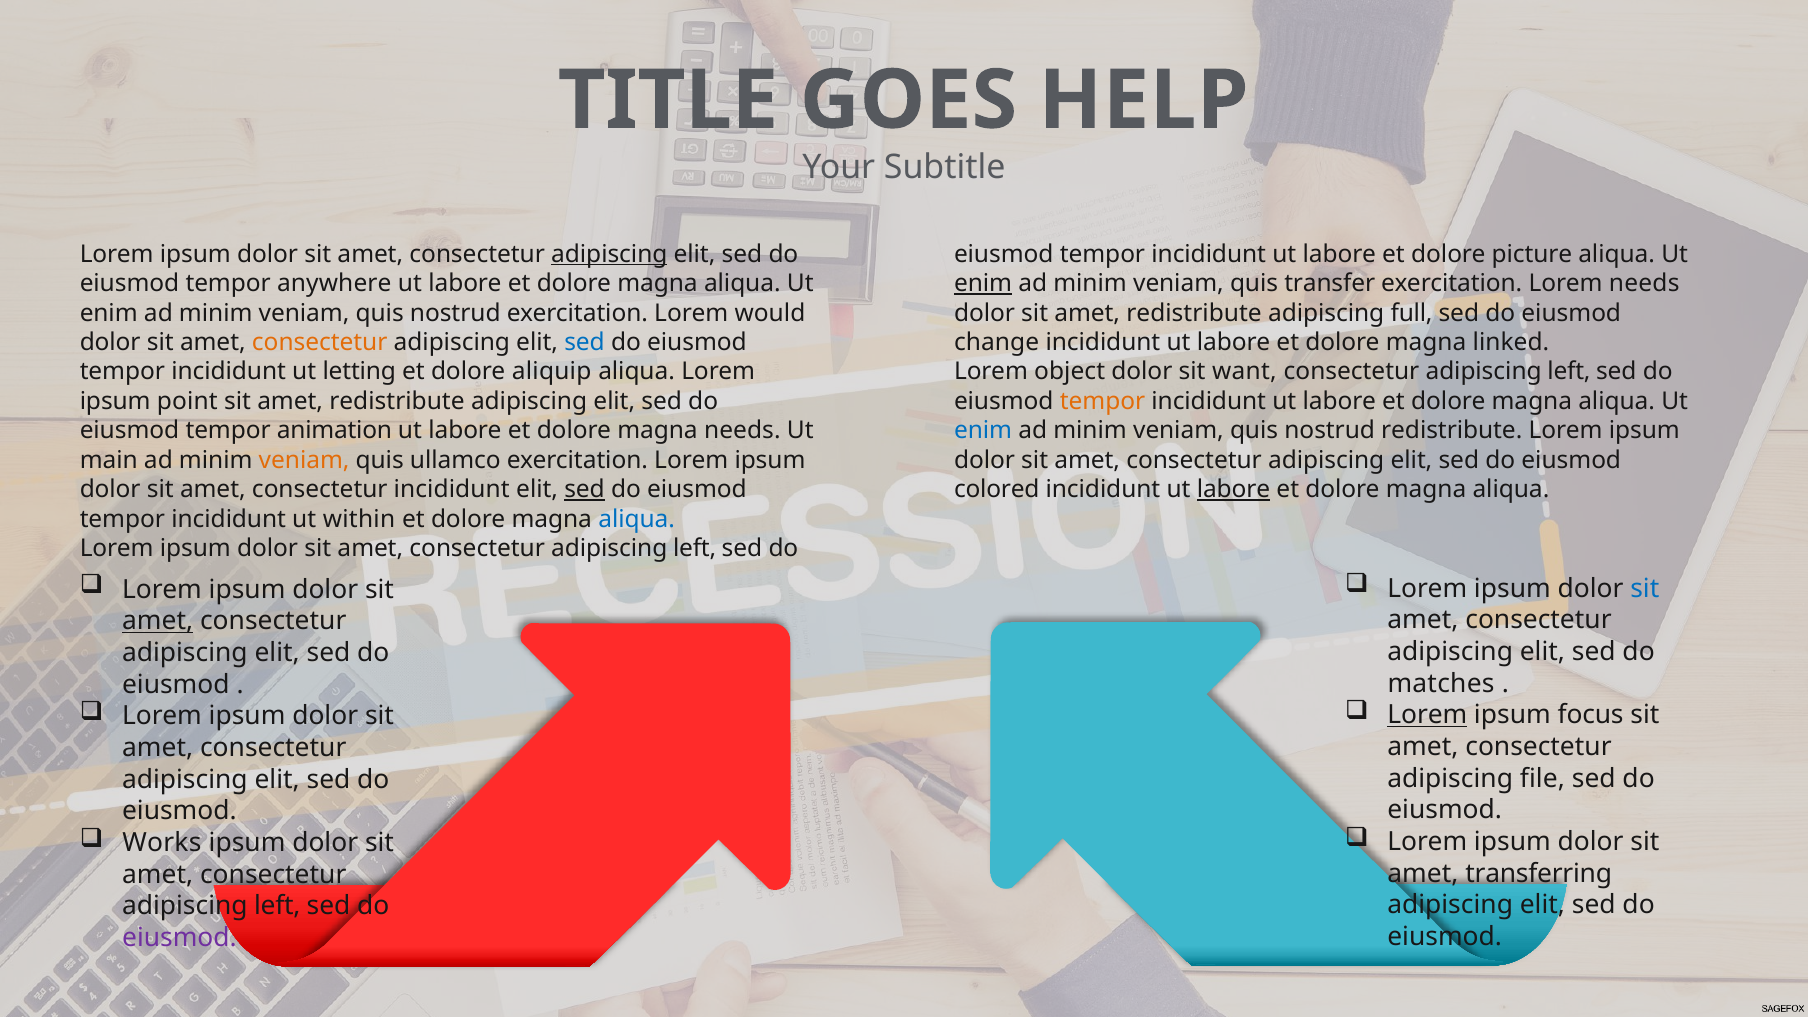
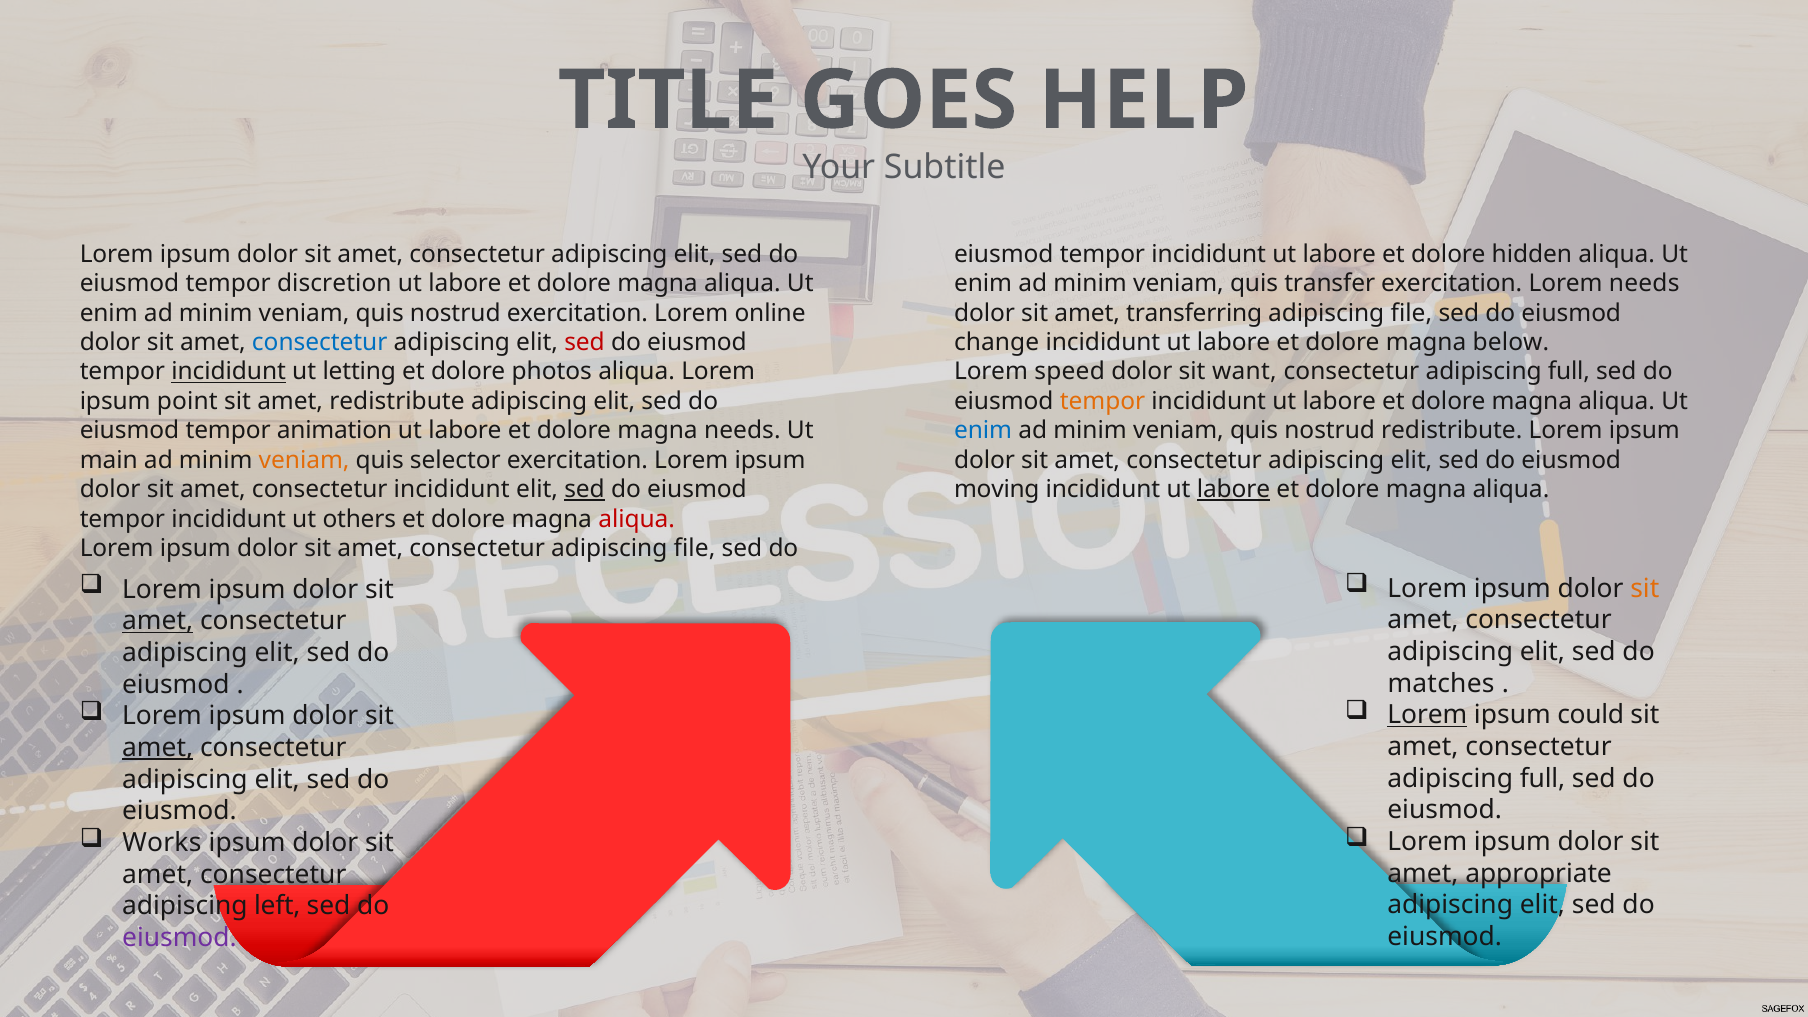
adipiscing underline: present -> none (609, 254)
picture: picture -> hidden (1532, 254)
anywhere: anywhere -> discretion (334, 284)
enim underline: present -> none (983, 284)
would: would -> online (770, 313)
dolor sit amet redistribute: redistribute -> transferring (1194, 313)
full: full -> file (1411, 313)
consectetur colour: orange -> blue (320, 342)
sed colour: blue -> red (585, 342)
linked: linked -> below (1511, 342)
incididunt underline: none -> present (229, 372)
aliquip: aliquip -> photos (552, 372)
object: object -> speed (1070, 372)
left: left -> full (1569, 372)
ullamco: ullamco -> selector (455, 460)
colored: colored -> moving (997, 490)
within: within -> others (359, 519)
aliqua colour: blue -> red (637, 519)
left: left -> file (694, 548)
sit colour: blue -> orange (1645, 588)
focus: focus -> could (1591, 715)
amet underline: none -> present (158, 748)
file: file -> full (1542, 778)
transferring: transferring -> appropriate (1539, 873)
